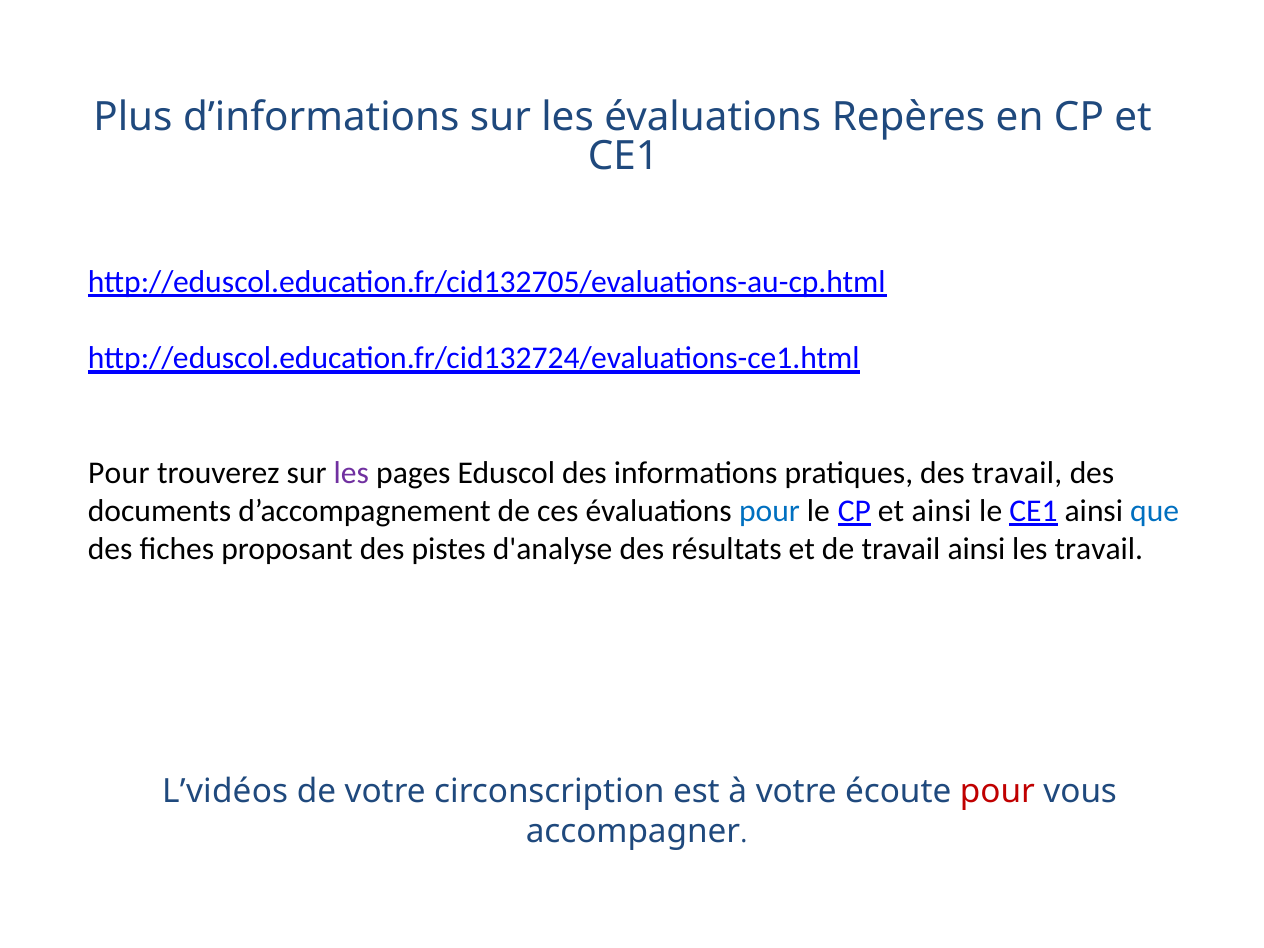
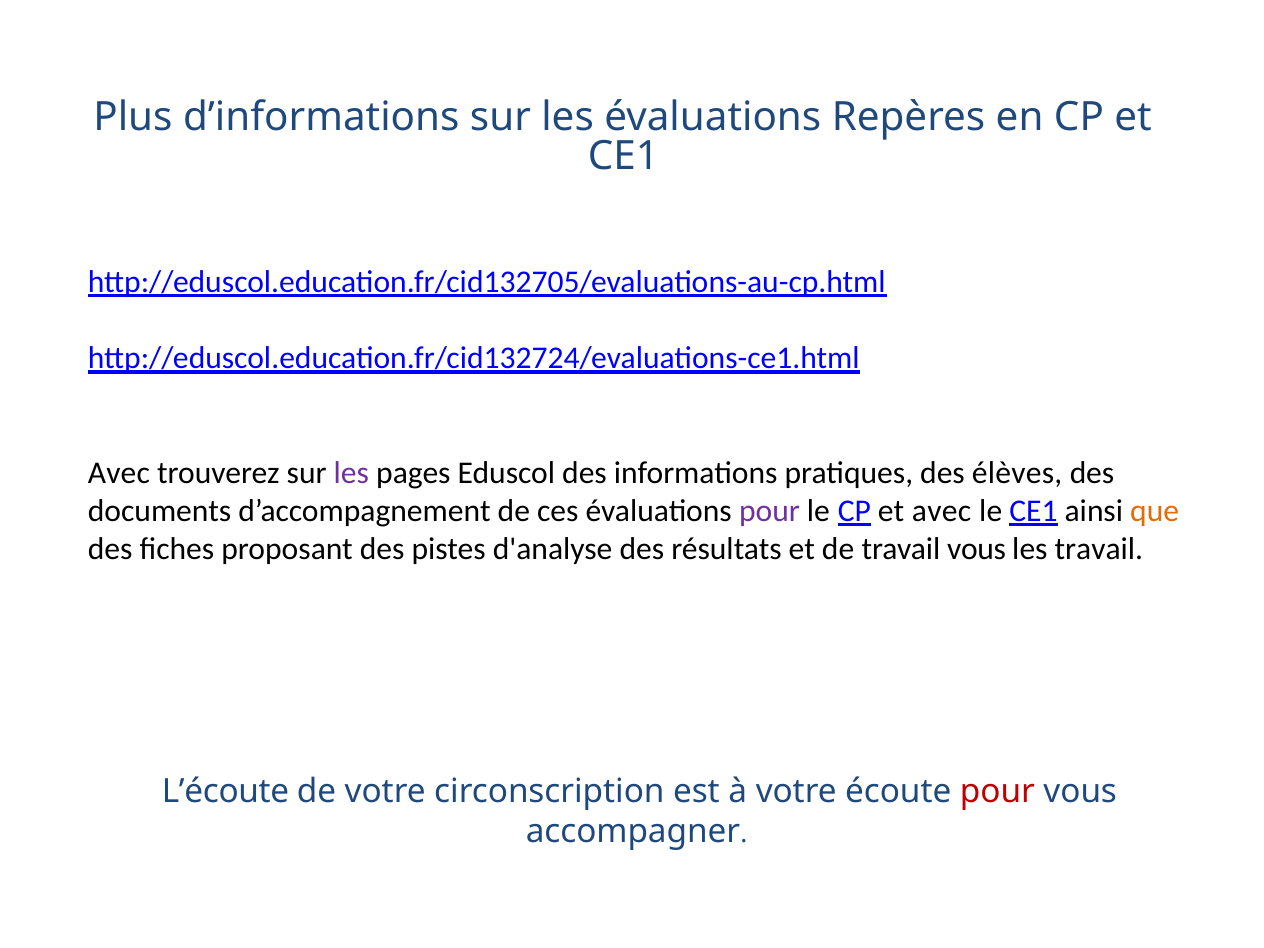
Pour: Pour -> Avec (119, 473)
des travail: travail -> élèves (1017, 473)
pour colour: blue -> purple (769, 511)
et ainsi: ainsi -> avec (942, 511)
que colour: blue -> orange (1155, 511)
travail ainsi: ainsi -> vous (977, 549)
L’vidéos: L’vidéos -> L’écoute (225, 791)
